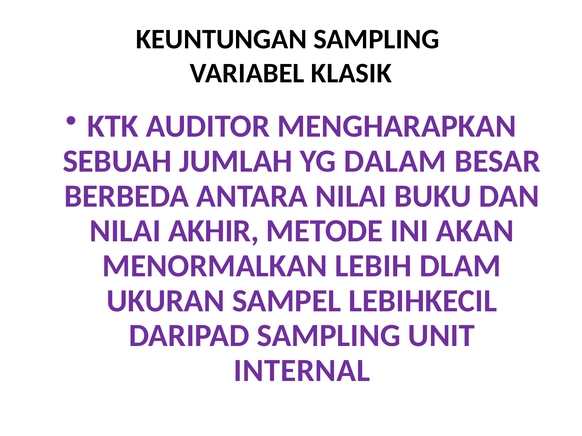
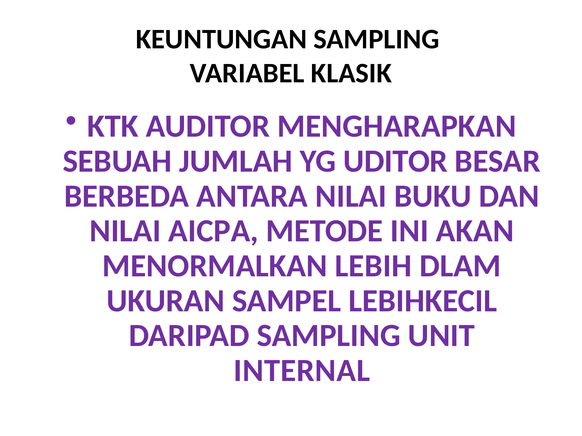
DALAM: DALAM -> UDITOR (395, 161)
AKHIR: AKHIR -> AICPA (213, 231)
